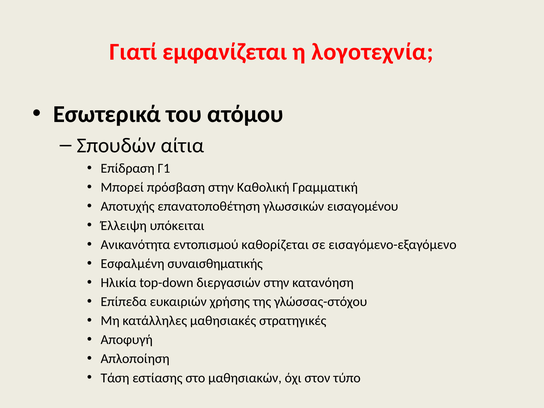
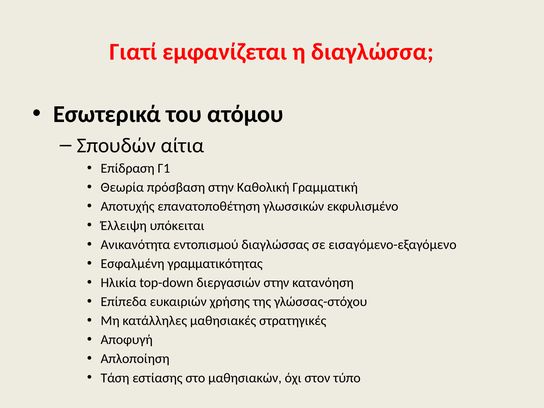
λογοτεχνία: λογοτεχνία -> διαγλώσσα (372, 52)
Μπορεί: Μπορεί -> Θεωρία (122, 187)
εισαγομένου: εισαγομένου -> εκφυλισμένο (363, 206)
καθορίζεται: καθορίζεται -> διαγλώσσας (275, 245)
συναισθηματικής: συναισθηματικής -> γραμματικότητας (215, 264)
